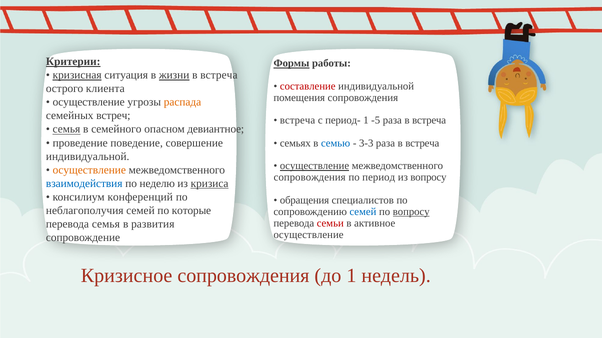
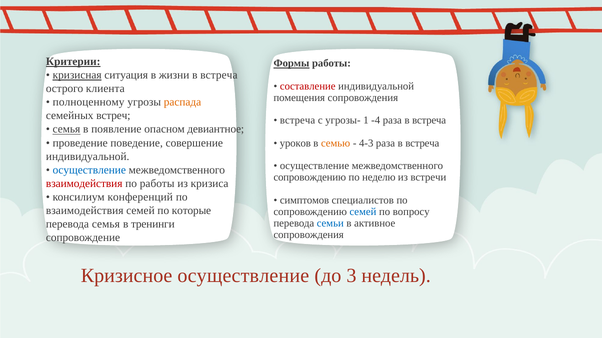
жизни underline: present -> none (174, 75)
осуществление: осуществление -> полноценному (89, 102)
период-: период- -> угрозы- (343, 121)
-5: -5 -> -4 (376, 121)
семейного: семейного -> появление (116, 130)
семьях: семьях -> уроков (295, 143)
семью colour: blue -> orange (336, 143)
3-3: 3-3 -> 4-3 (366, 143)
осуществление underline: present -> none (315, 166)
осуществление colour: orange -> blue (89, 170)
сопровождения: сопровождения -> сопровождению (310, 178)
период: период -> неделю (379, 178)
из вопросу: вопросу -> встречи (428, 178)
взаимодействия colour: blue -> red (84, 184)
по неделю: неделю -> работы (157, 184)
кризиса underline: present -> none (210, 184)
обращения: обращения -> симптомов (304, 201)
неблагополучия: неблагополучия -> взаимодействия (85, 211)
вопросу underline: present -> none (411, 212)
семьи colour: red -> blue (330, 224)
развития: развития -> тренинги (153, 224)
осуществление: осуществление -> сопровождения (309, 235)
Кризисное сопровождения: сопровождения -> осуществление (243, 276)
до 1: 1 -> 3 (351, 276)
